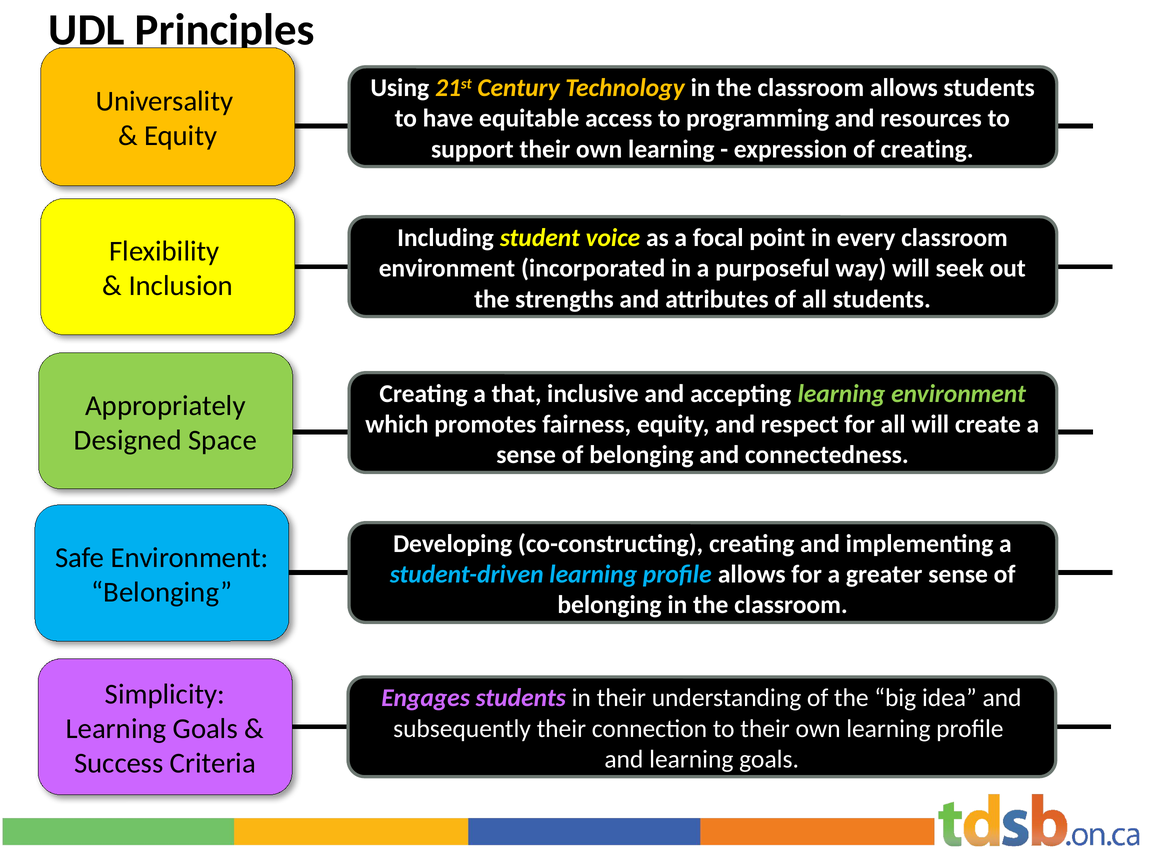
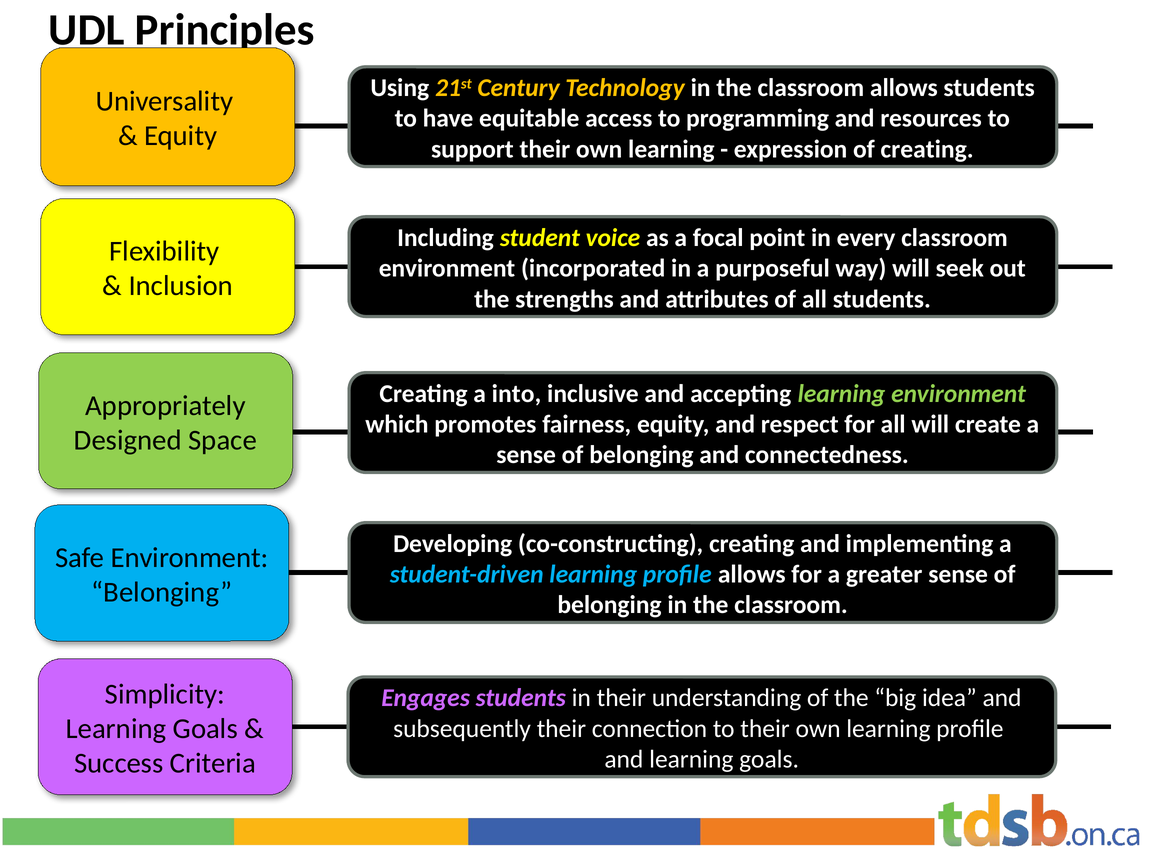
that: that -> into (516, 394)
